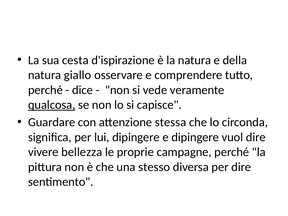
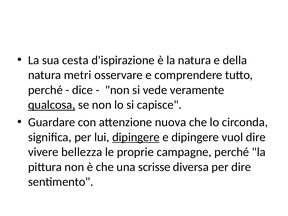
giallo: giallo -> metri (78, 75)
stessa: stessa -> nuova (171, 122)
dipingere underline: none -> present (136, 137)
stesso: stesso -> scrisse (154, 167)
